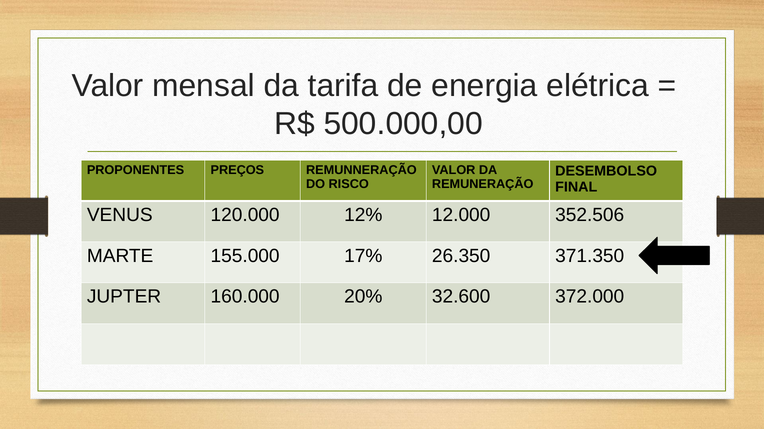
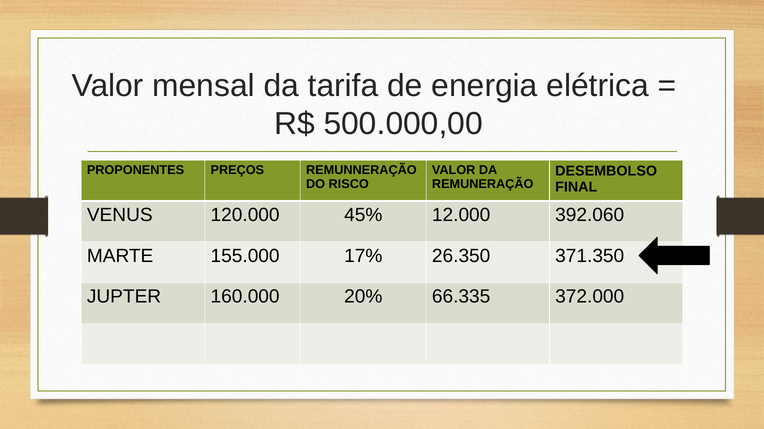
12%: 12% -> 45% (363, 215)
352.506: 352.506 -> 392.060 (590, 215)
32.600: 32.600 -> 66.335 (461, 297)
